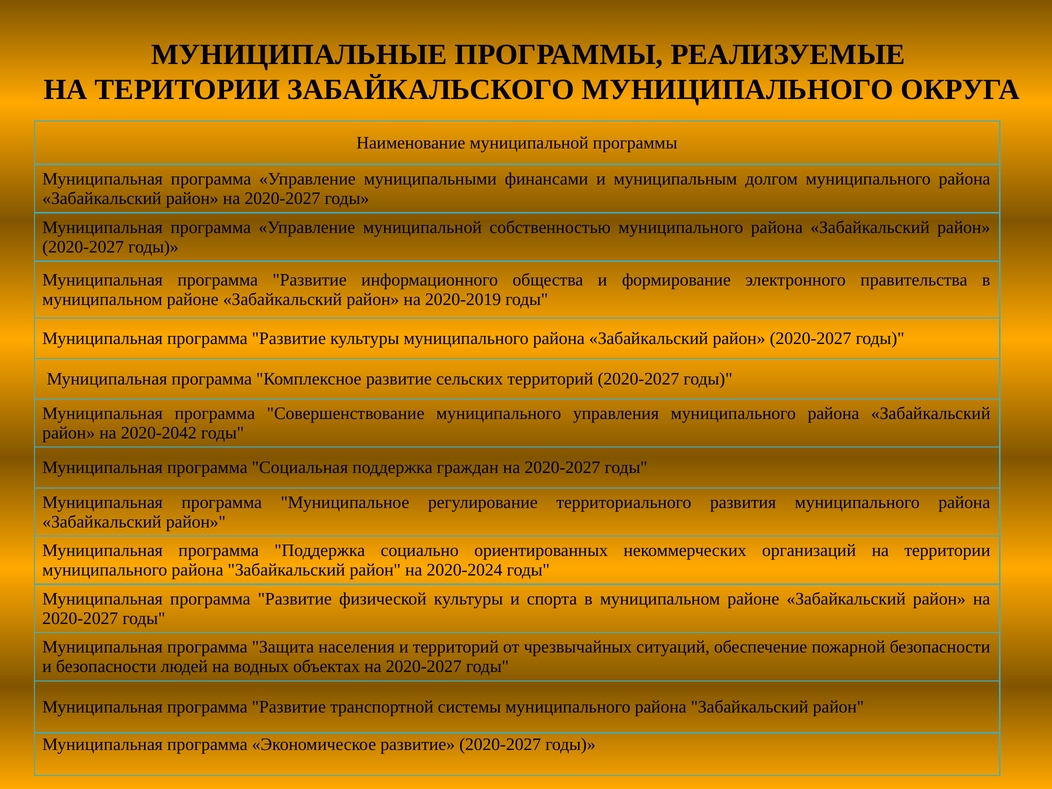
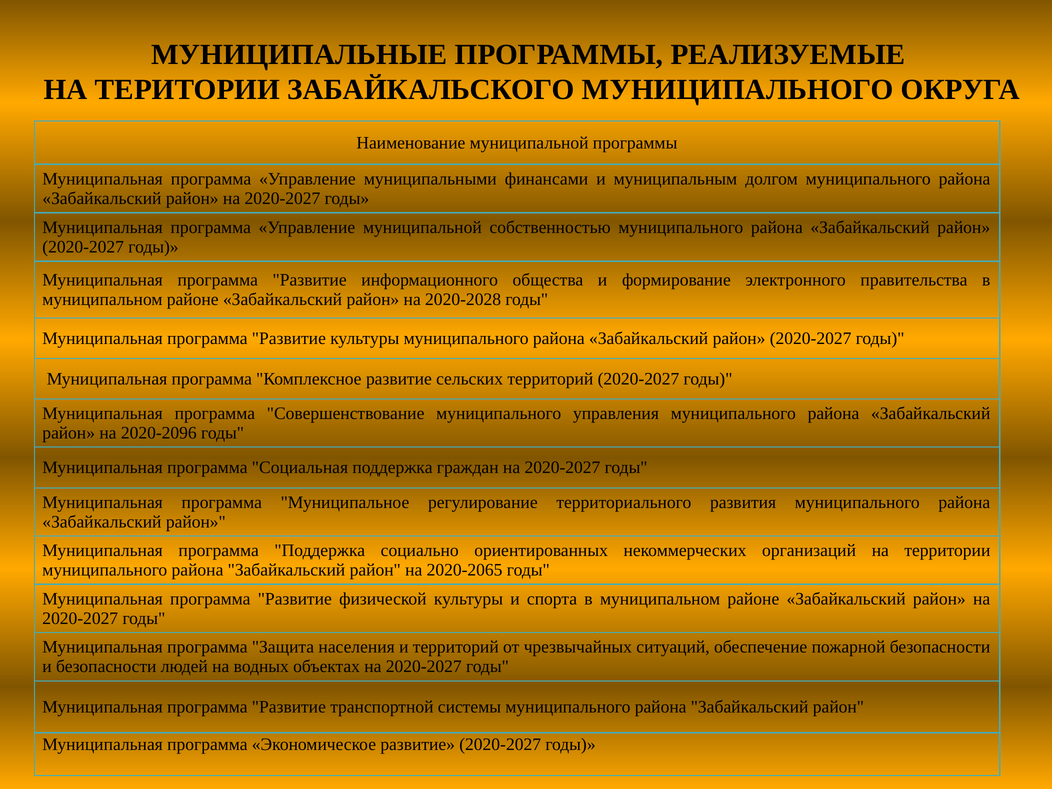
2020-2019: 2020-2019 -> 2020-2028 (463, 299)
2020-2042: 2020-2042 -> 2020-2096 (159, 433)
2020-2024: 2020-2024 -> 2020-2065 (465, 570)
